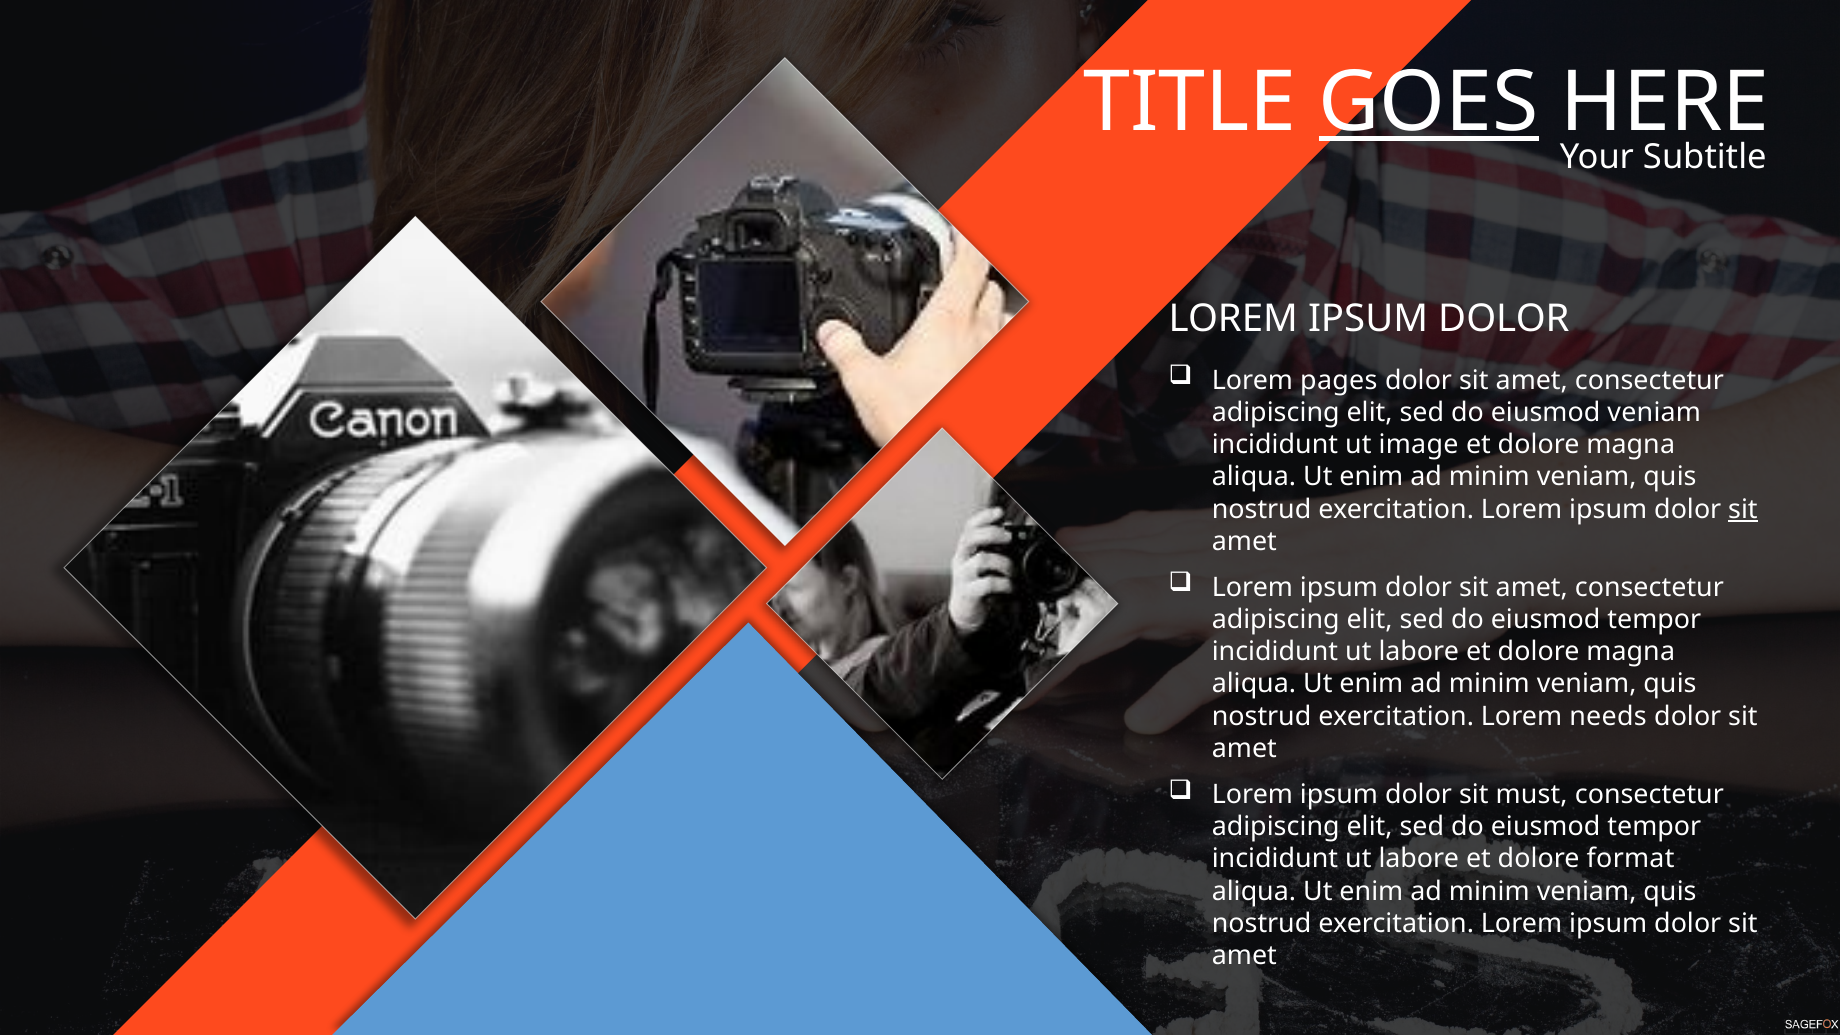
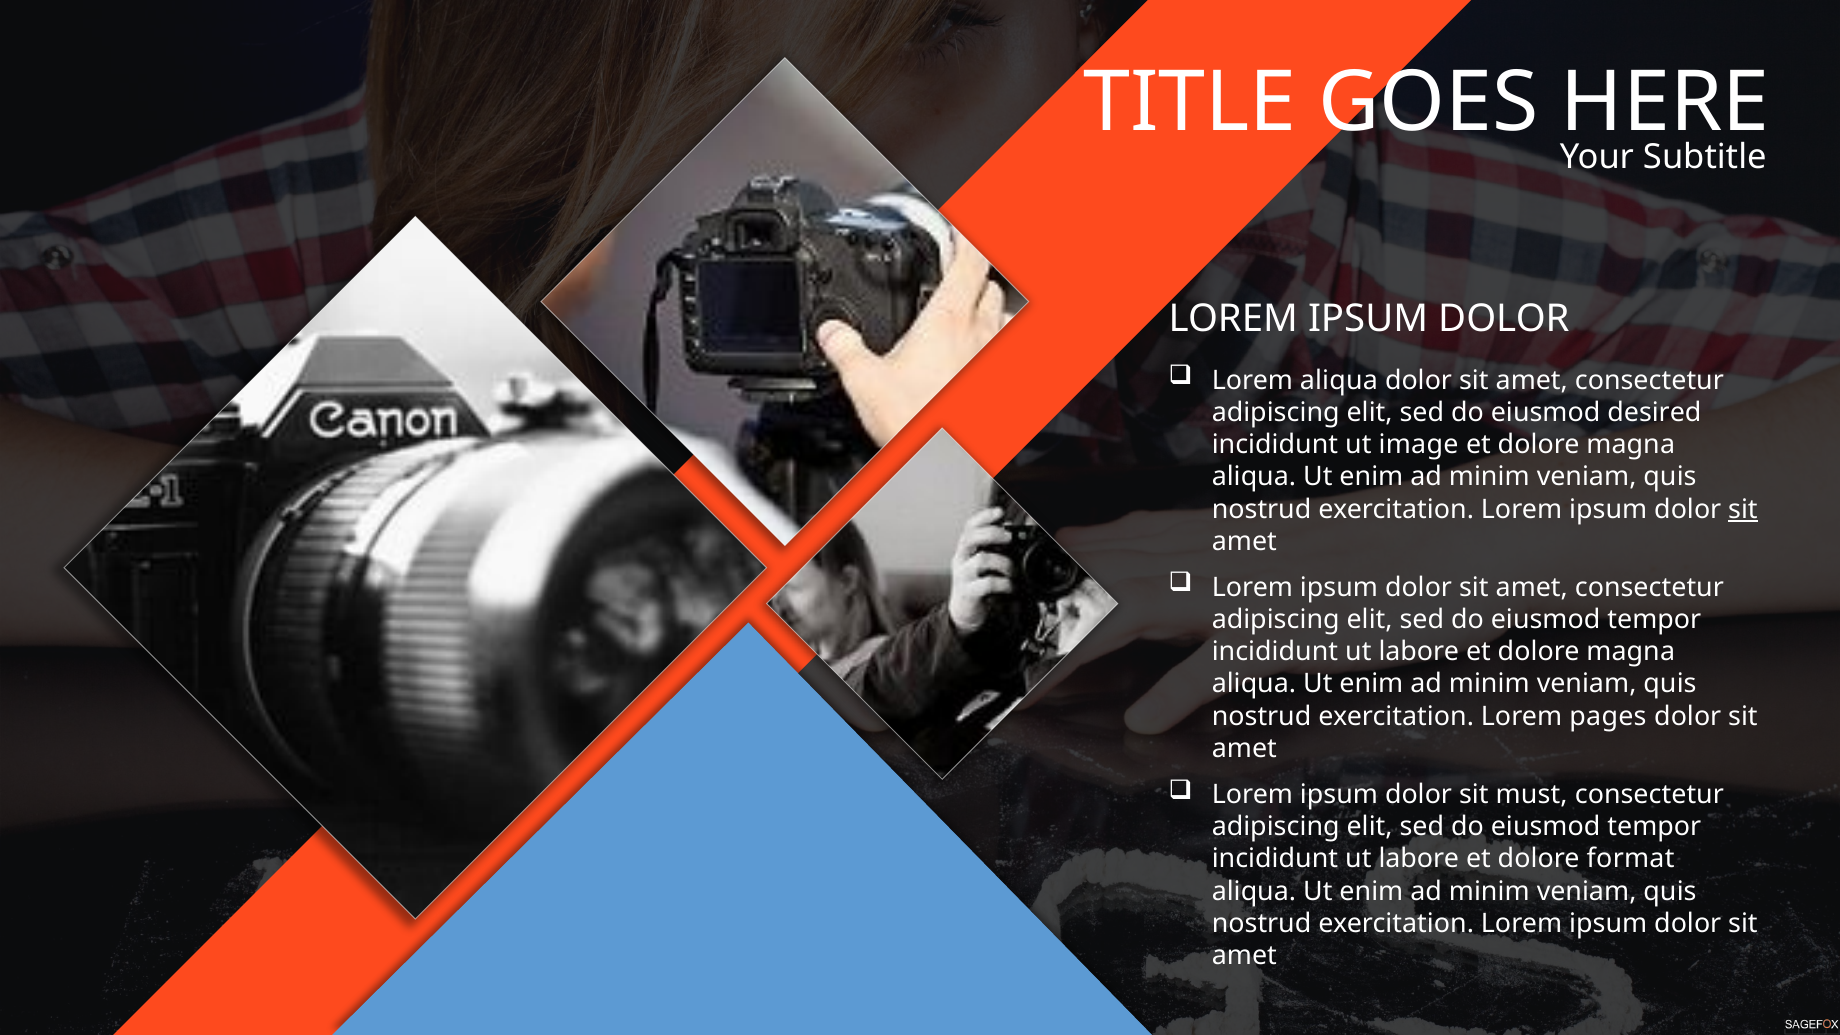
GOES underline: present -> none (1429, 102)
Lorem pages: pages -> aliqua (1339, 380)
eiusmod veniam: veniam -> desired (1654, 413)
needs: needs -> pages (1608, 716)
